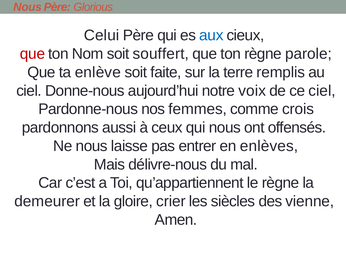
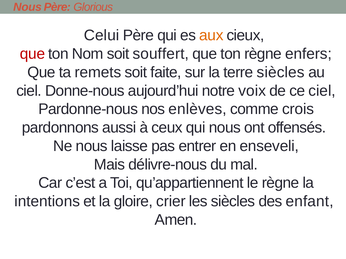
aux colour: blue -> orange (211, 35)
parole: parole -> enfers (308, 54)
enlève: enlève -> remets (98, 72)
terre remplis: remplis -> siècles (281, 72)
femmes: femmes -> enlèves (198, 109)
enlèves: enlèves -> enseveli (269, 146)
demeurer: demeurer -> intentions (47, 202)
vienne: vienne -> enfant (310, 202)
